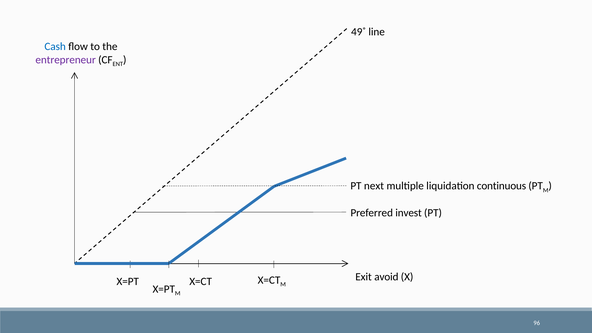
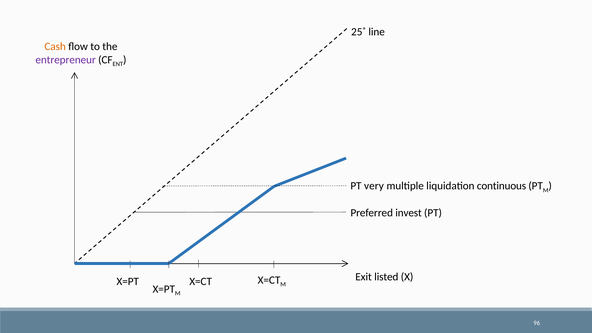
49˚: 49˚ -> 25˚ (359, 32)
Cash colour: blue -> orange (55, 47)
next: next -> very (374, 186)
avoid: avoid -> listed (386, 277)
